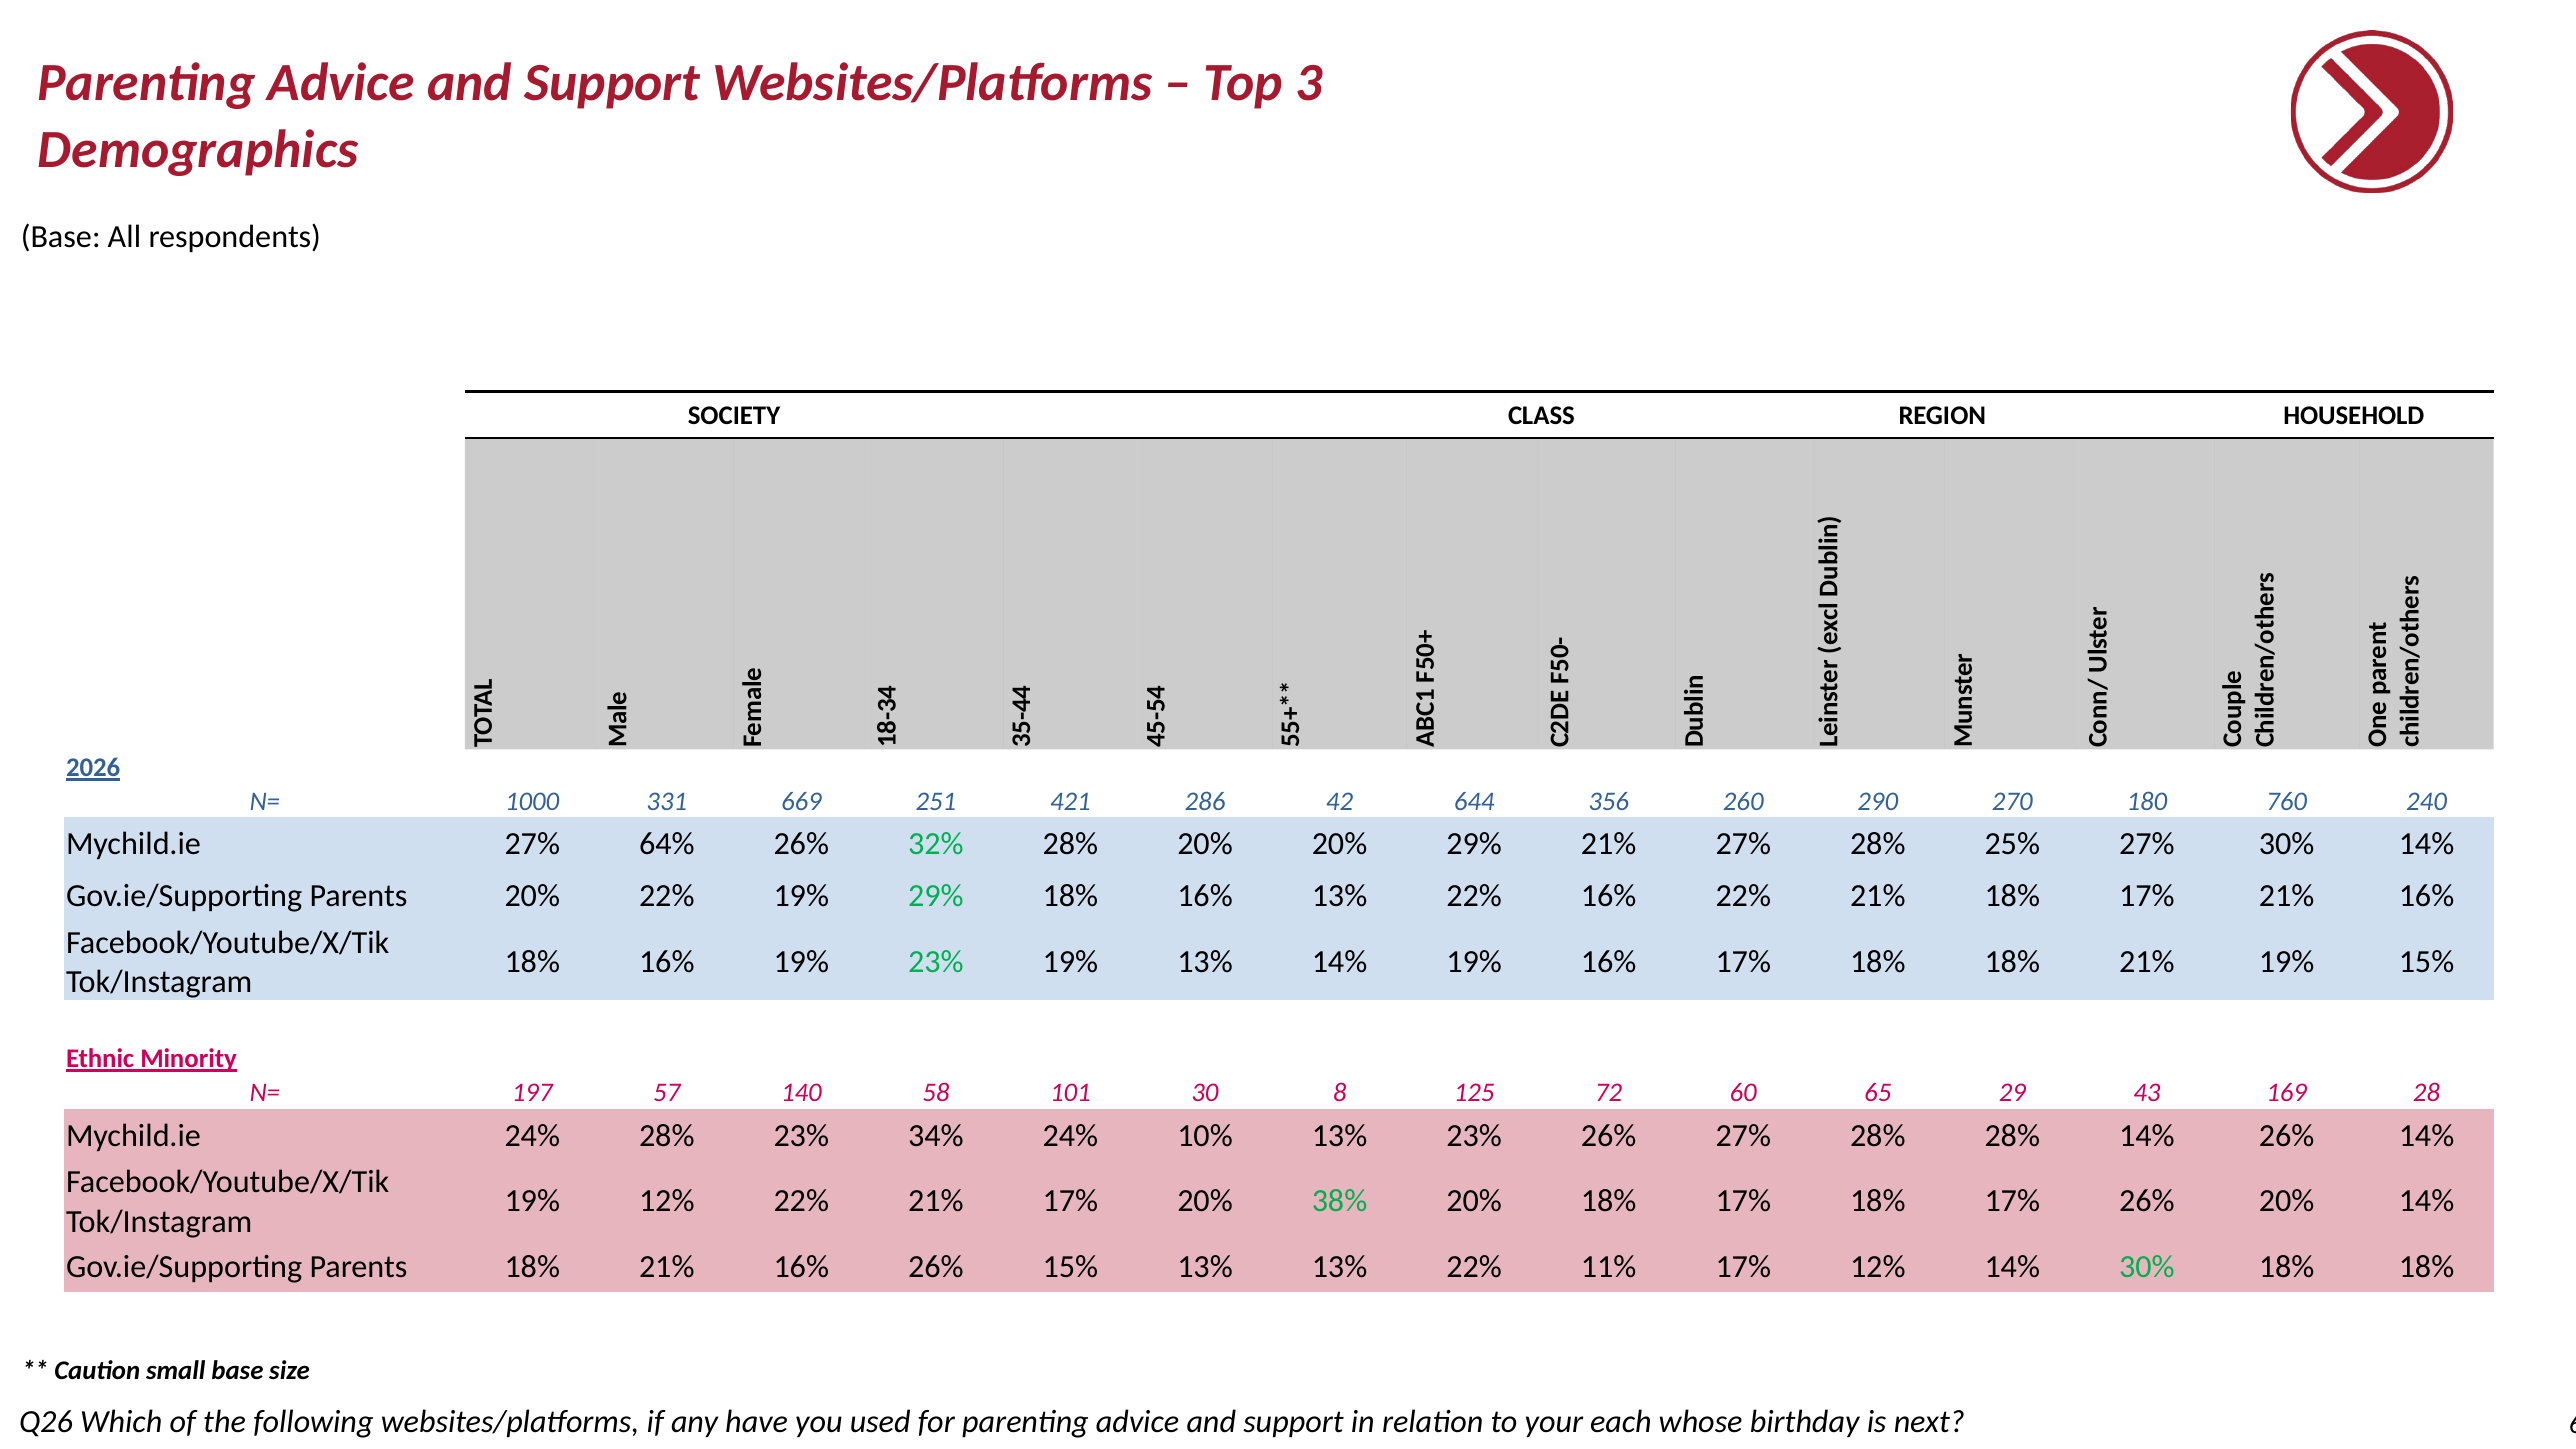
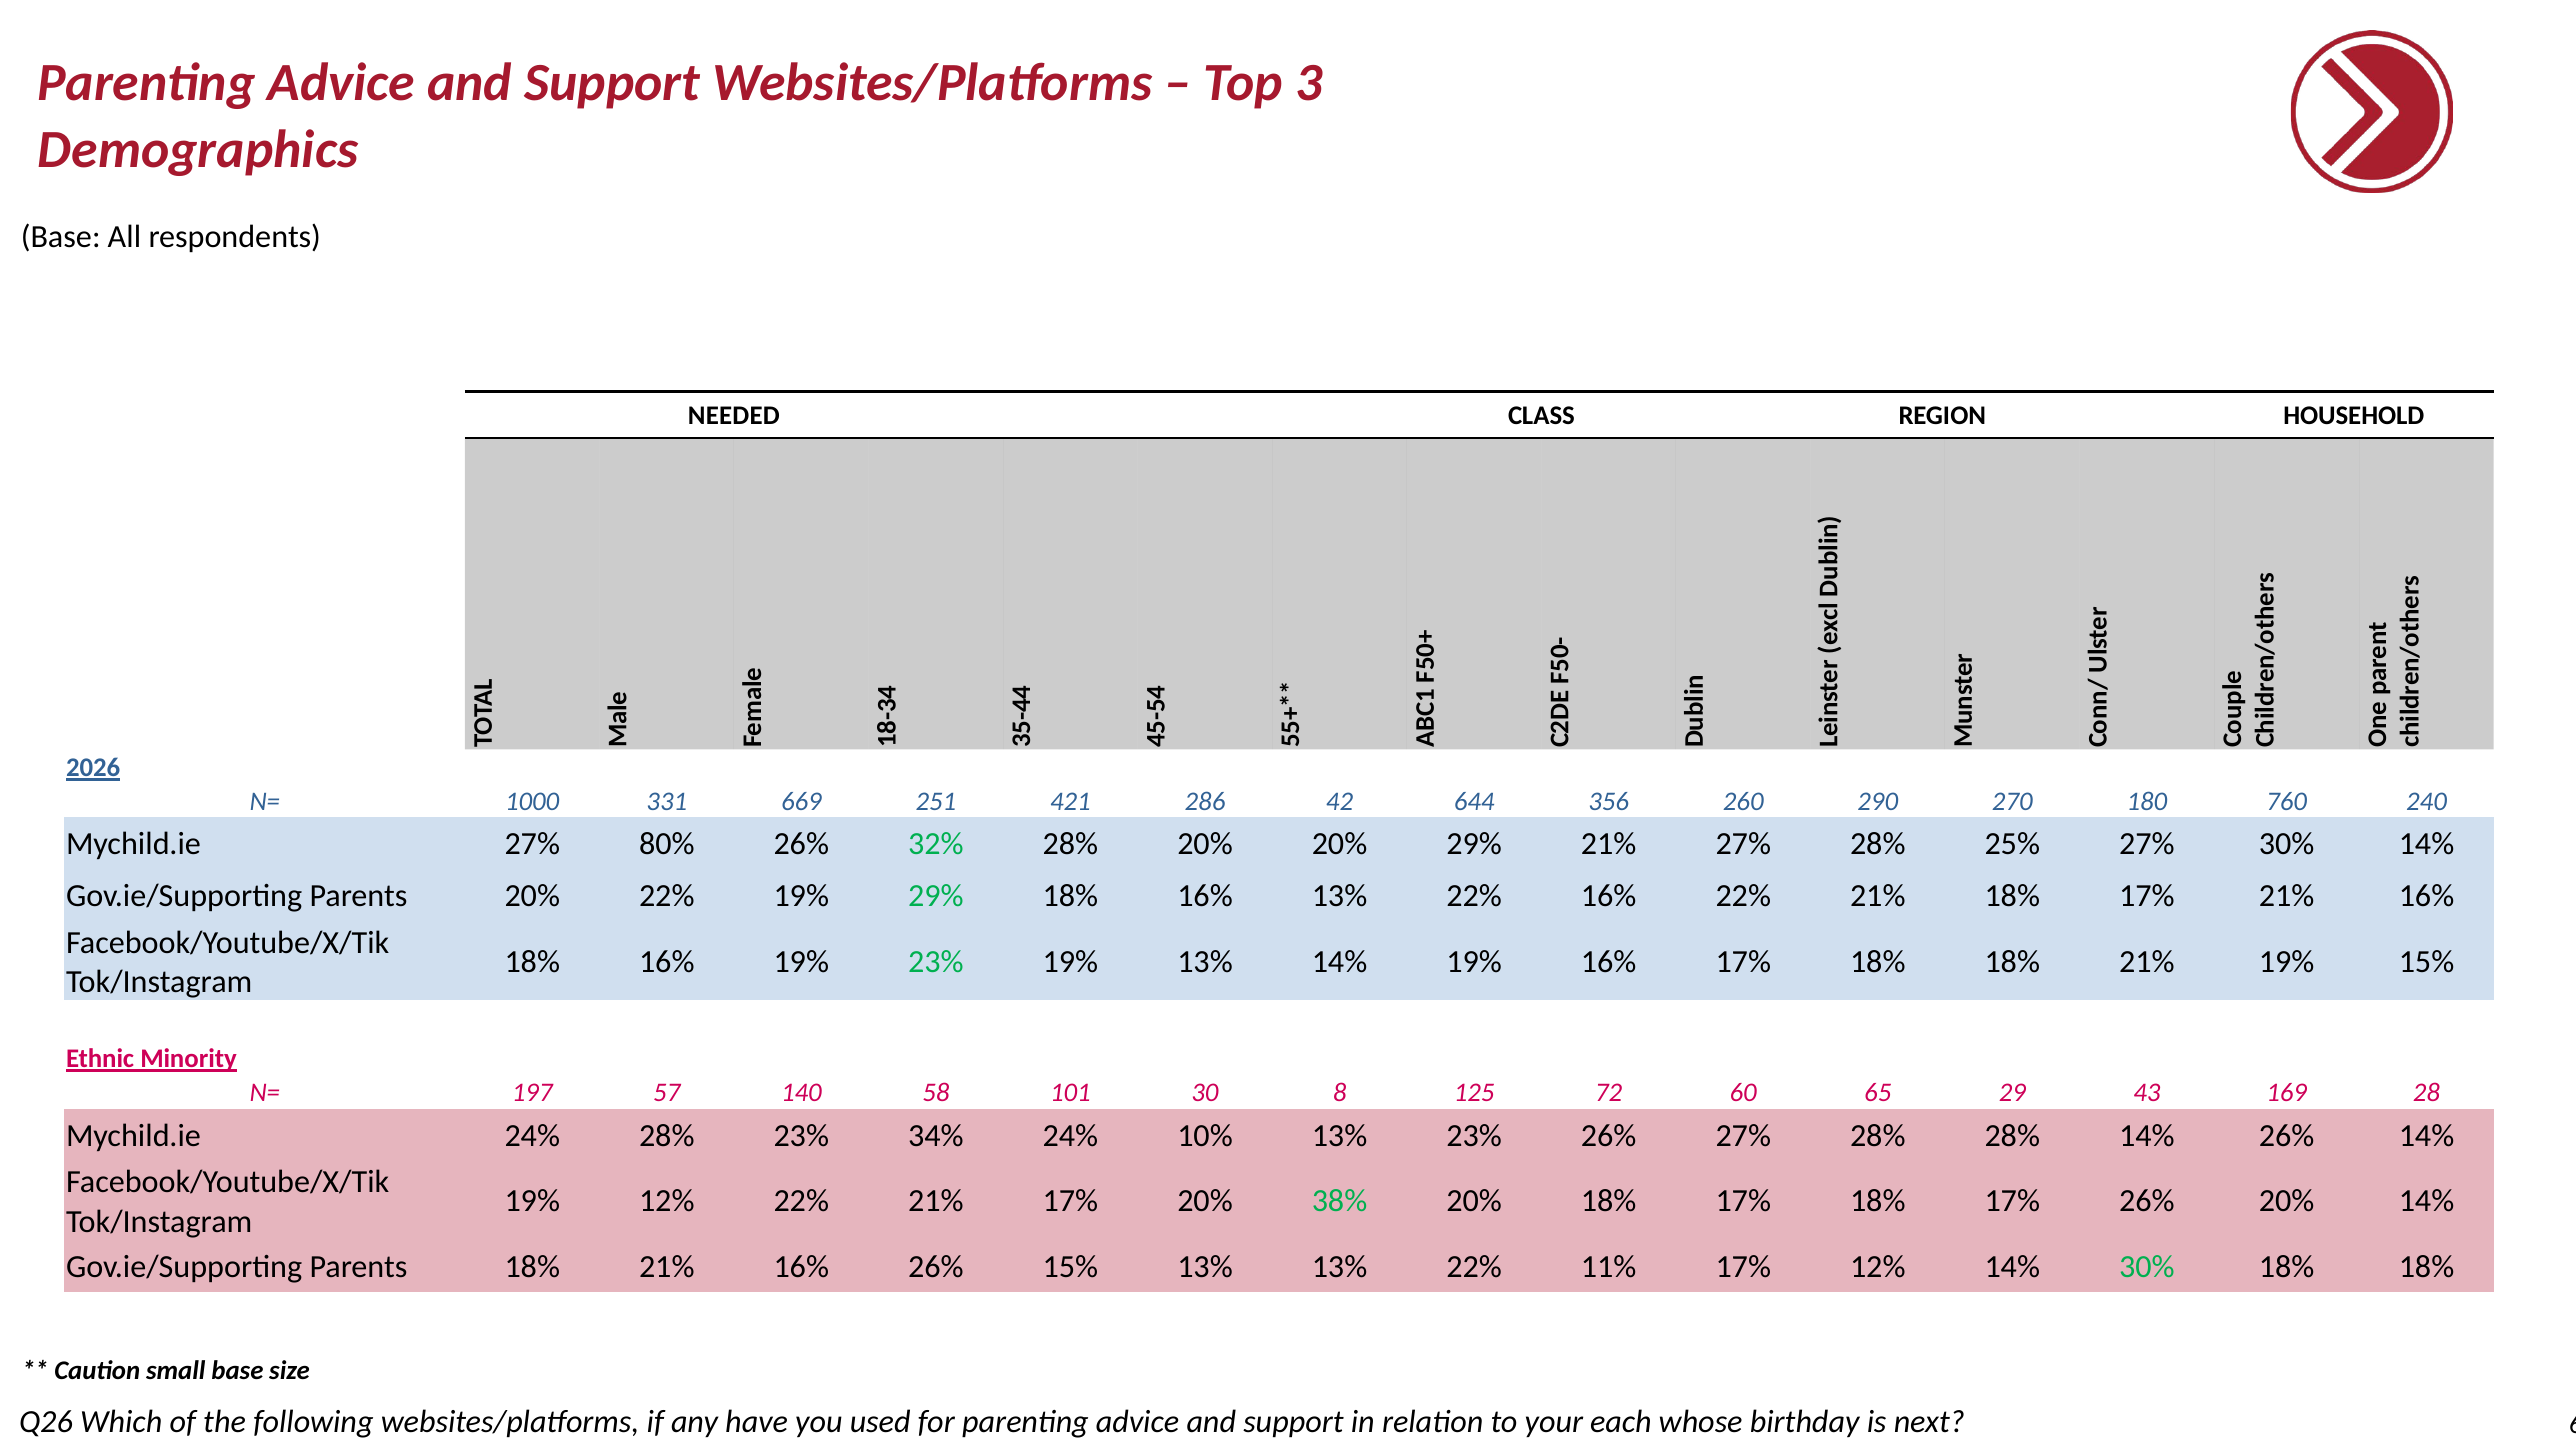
SOCIETY: SOCIETY -> NEEDED (734, 416)
64%: 64% -> 80% (667, 844)
